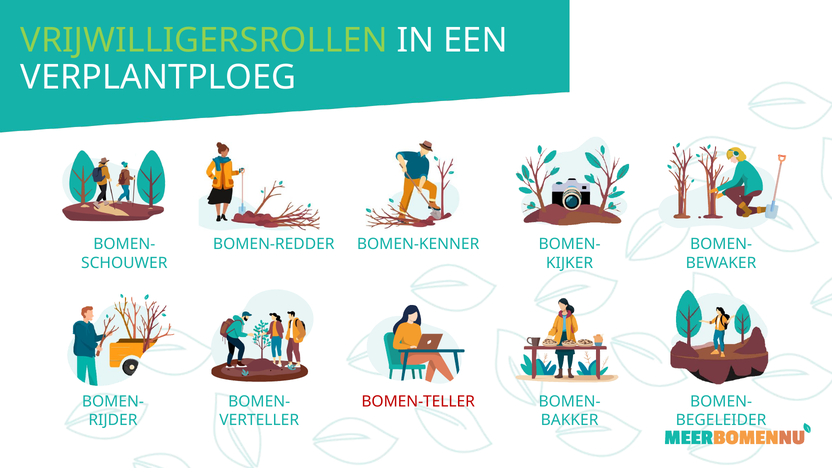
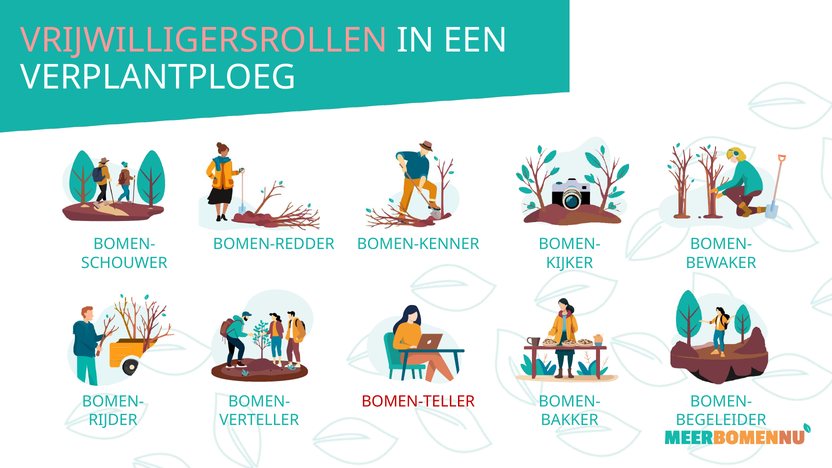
VRIJWILLIGERSROLLEN colour: light green -> pink (204, 41)
